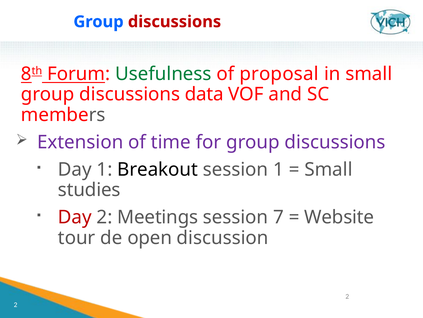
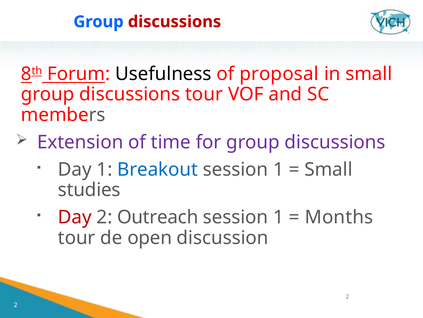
Usefulness colour: green -> black (163, 74)
discussions data: data -> tour (204, 94)
Breakout colour: black -> blue (158, 169)
Meetings: Meetings -> Outreach (158, 217)
7: 7 -> 1 (279, 217)
Website: Website -> Months (339, 217)
